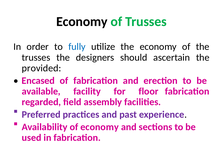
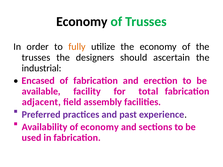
fully colour: blue -> orange (77, 47)
provided: provided -> industrial (42, 68)
floor: floor -> total (148, 91)
regarded: regarded -> adjacent (41, 102)
